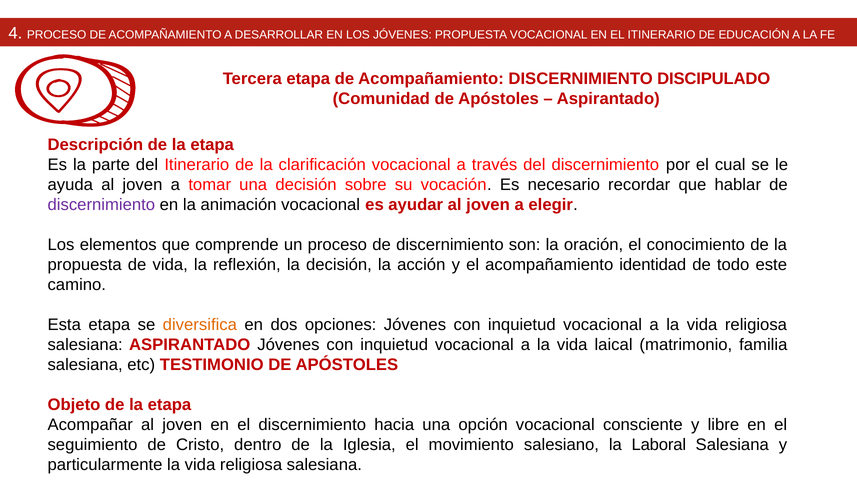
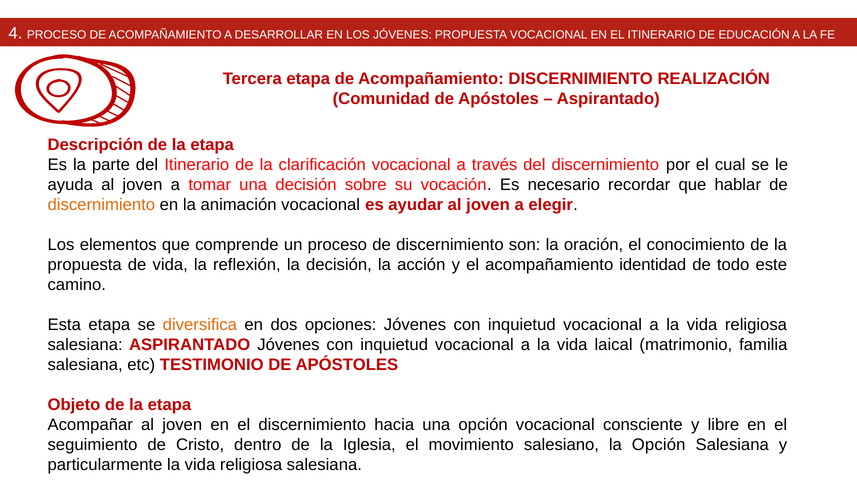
DISCIPULADO: DISCIPULADO -> REALIZACIÓN (714, 79)
discernimiento colour: purple -> orange (101, 205)
la Laboral: Laboral -> Opción (659, 445)
